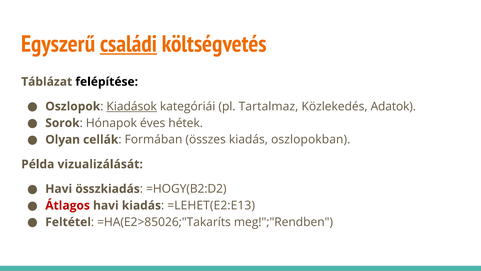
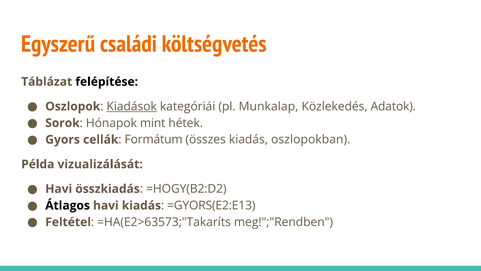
családi underline: present -> none (129, 44)
Tartalmaz: Tartalmaz -> Munkalap (269, 106)
éves: éves -> mint (153, 123)
Olyan: Olyan -> Gyors (63, 139)
Formában: Formában -> Formátum (154, 139)
Átlagos colour: red -> black (68, 205)
=LEHET(E2:E13: =LEHET(E2:E13 -> =GYORS(E2:E13 (211, 205)
=HA(E2>85026;"Takaríts: =HA(E2>85026;"Takaríts -> =HA(E2>63573;"Takaríts (164, 222)
